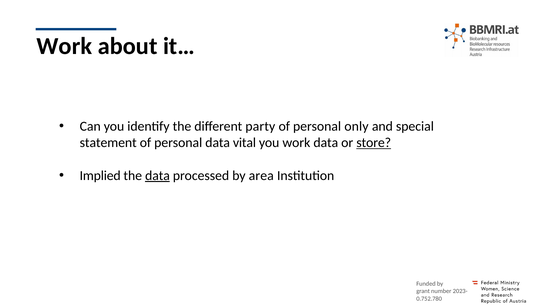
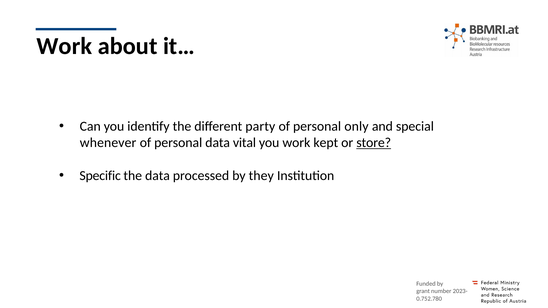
statement: statement -> whenever (108, 143)
work data: data -> kept (326, 143)
Implied: Implied -> Specific (100, 176)
data underline: present -> none (158, 176)
area: area -> they (261, 176)
